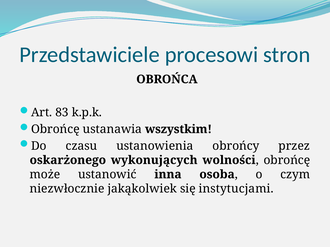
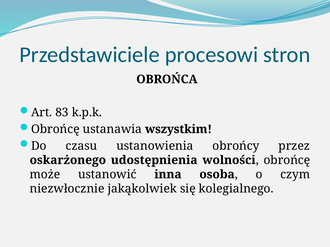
wykonujących: wykonujących -> udostępnienia (154, 160)
instytucjami: instytucjami -> kolegialnego (236, 189)
